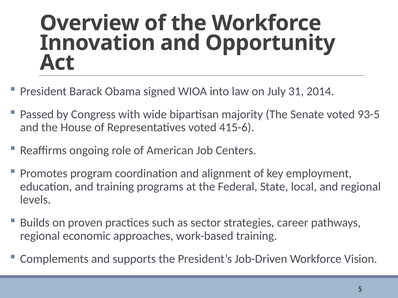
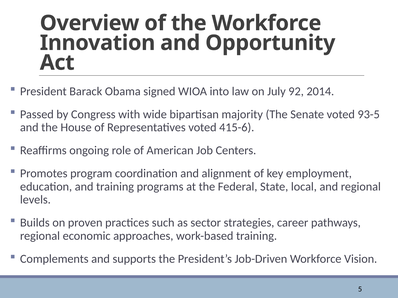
31: 31 -> 92 (296, 91)
